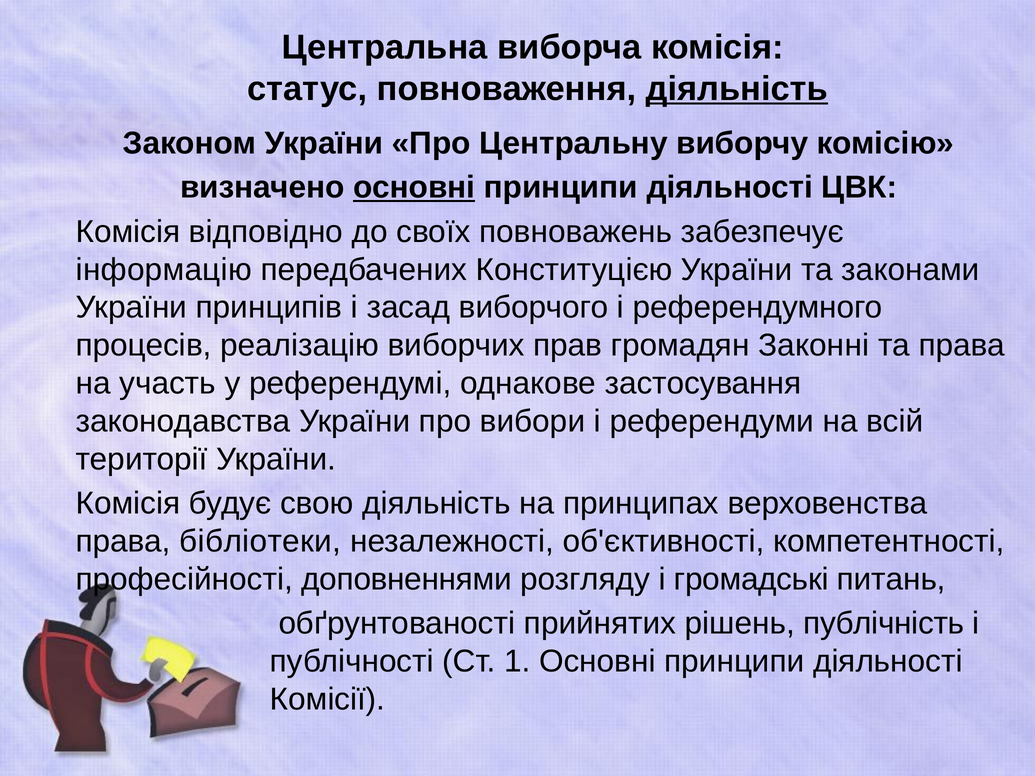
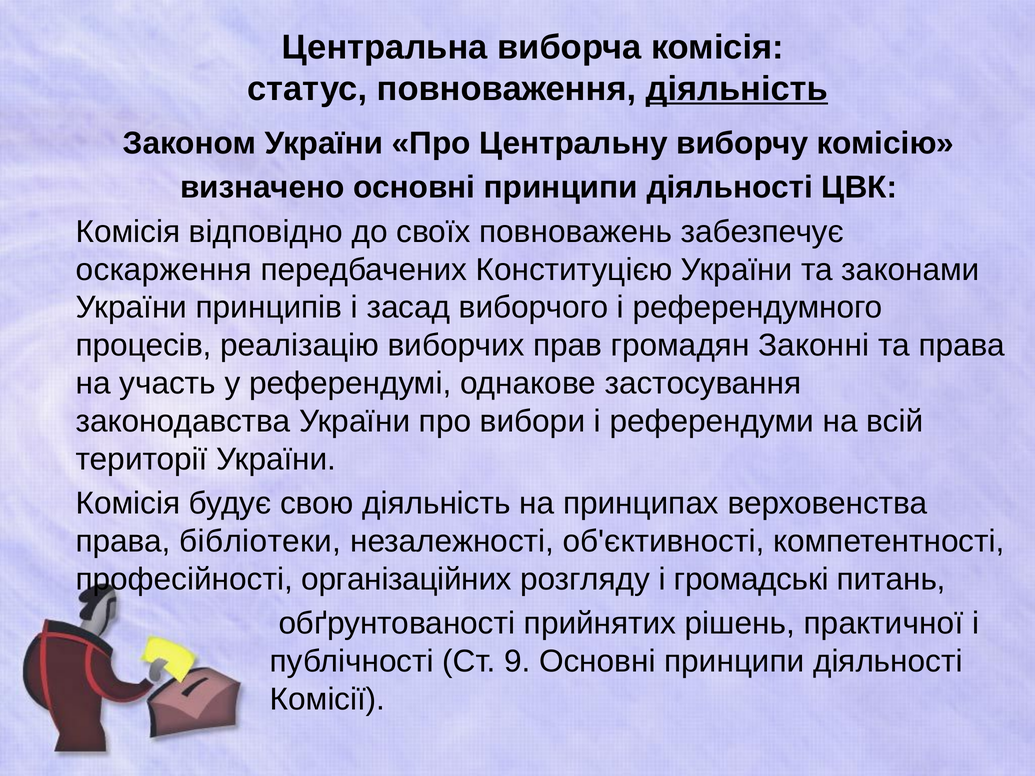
основні underline: present -> none (414, 187)
інформацію: інформацію -> оскарження (164, 270)
доповненнями: доповненнями -> організаційних (407, 579)
публічність: публічність -> практичної (884, 624)
1: 1 -> 9 (517, 662)
